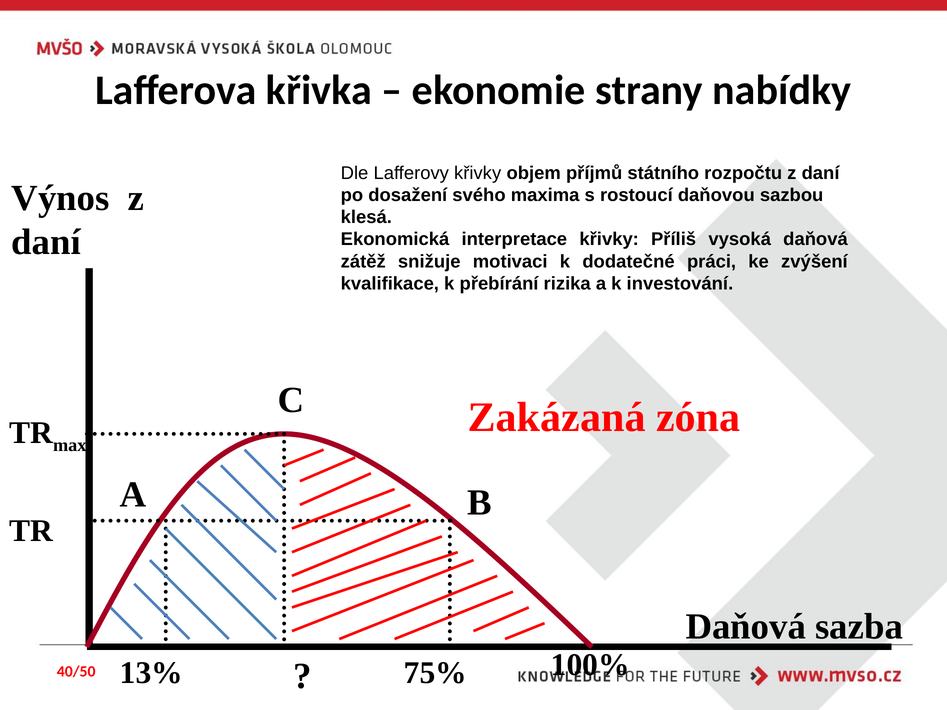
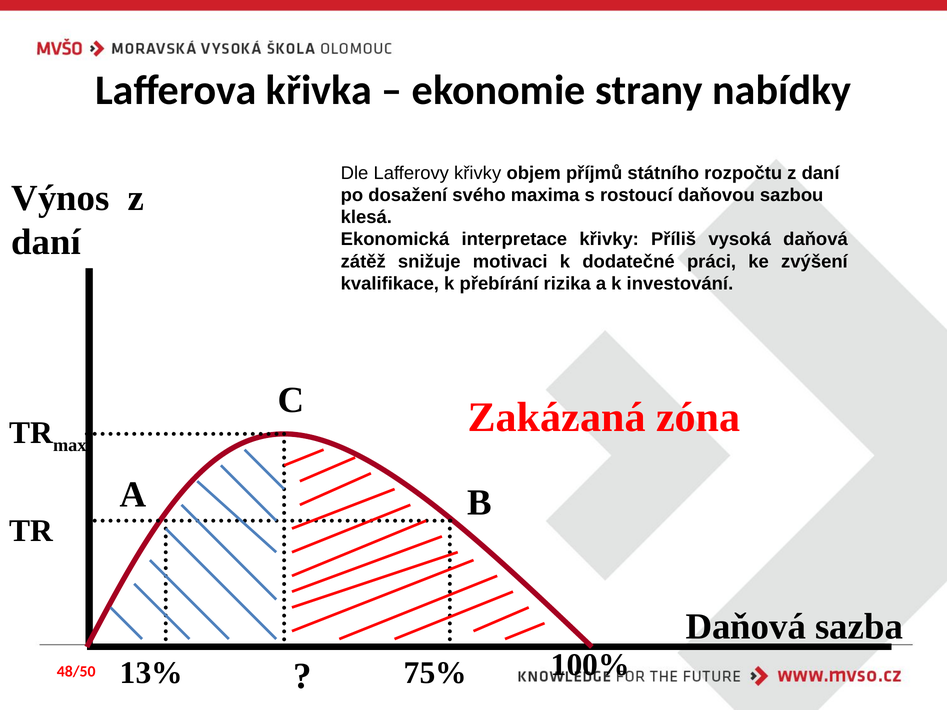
40/50: 40/50 -> 48/50 (76, 672)
